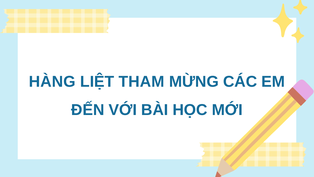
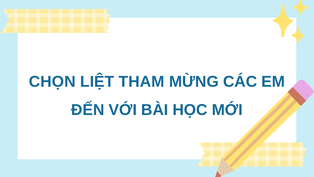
HÀNG: HÀNG -> CHỌN (52, 81)
